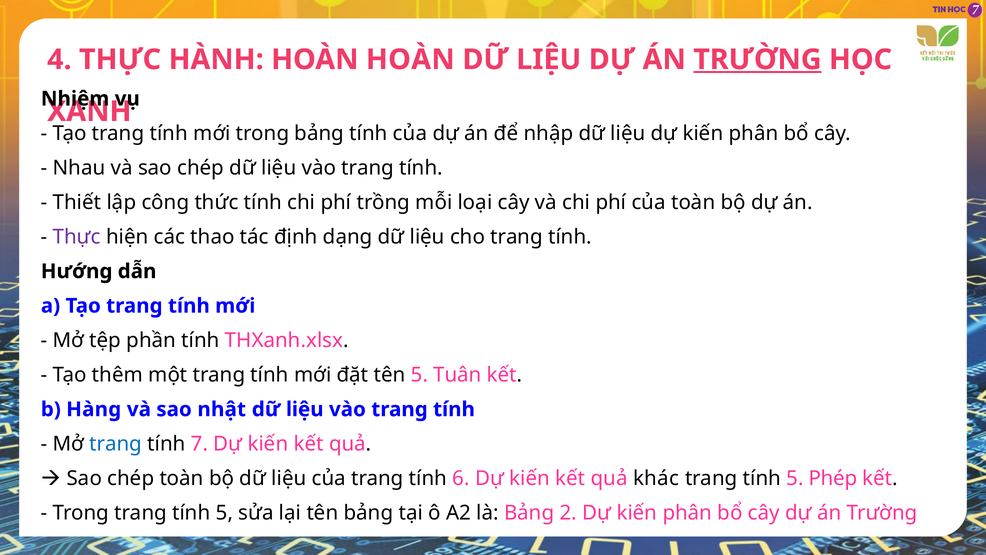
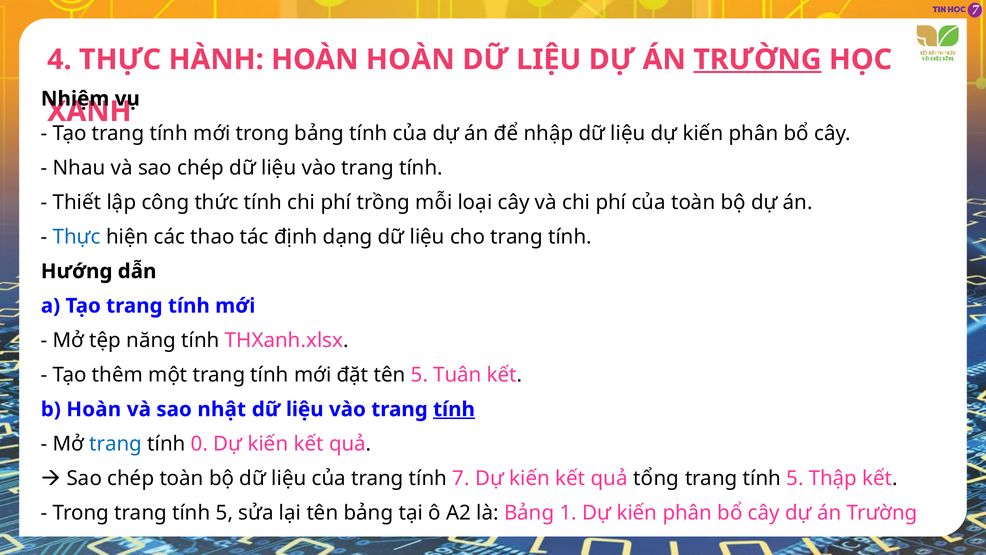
Thực colour: purple -> blue (77, 237)
phần: phần -> năng (151, 340)
b Hàng: Hàng -> Hoàn (94, 409)
tính underline: none -> present (454, 409)
7: 7 -> 0 (199, 444)
6: 6 -> 7 (461, 478)
khác: khác -> tổng (656, 478)
Phép: Phép -> Thập (833, 478)
2: 2 -> 1 (568, 513)
